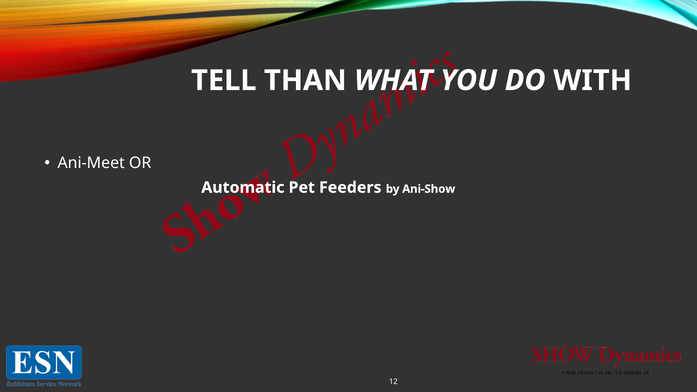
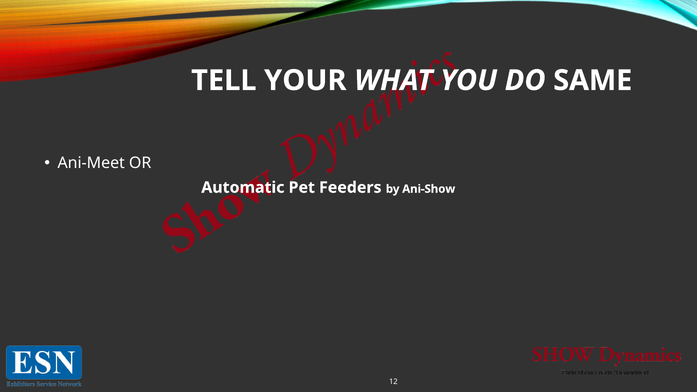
THAN: THAN -> YOUR (305, 80)
WITH: WITH -> SAME (593, 80)
